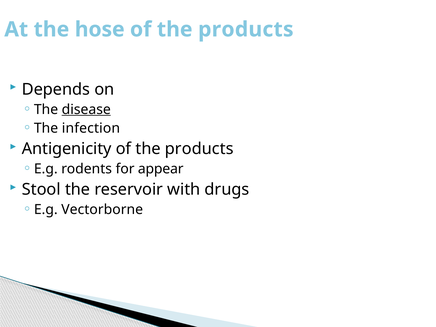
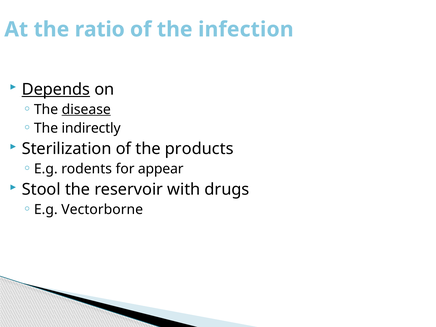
hose: hose -> ratio (100, 29)
products: products -> infection (246, 29)
Depends underline: none -> present (56, 89)
infection: infection -> indirectly (91, 128)
Antigenicity: Antigenicity -> Sterilization (67, 149)
